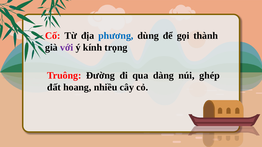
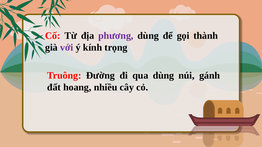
phương colour: blue -> purple (116, 36)
qua dàng: dàng -> dùng (163, 76)
ghép: ghép -> gánh (210, 76)
